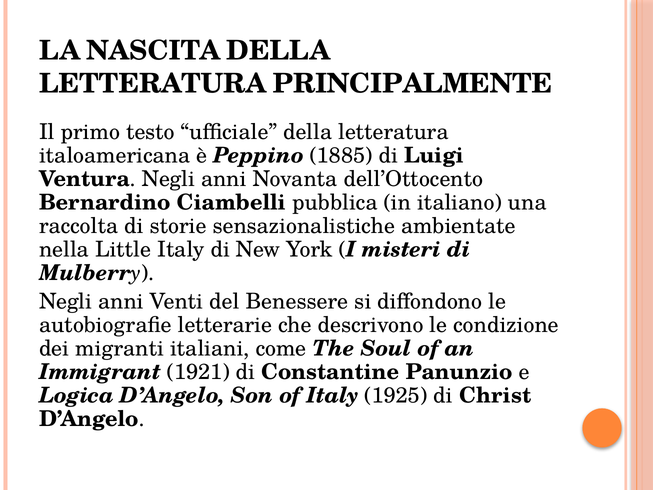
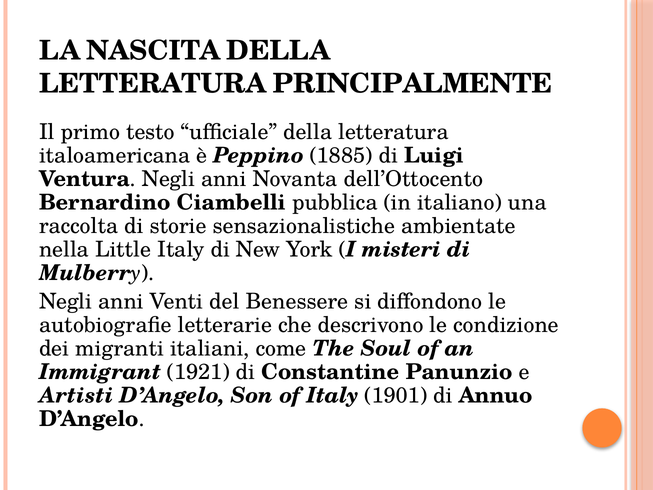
Logica: Logica -> Artisti (76, 395)
1925: 1925 -> 1901 (396, 395)
Christ: Christ -> Annuo (496, 395)
